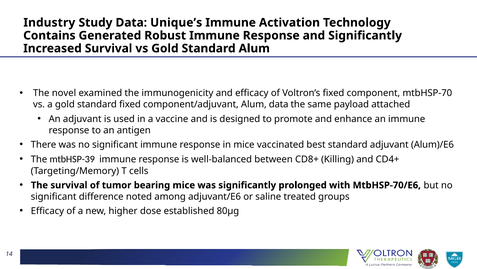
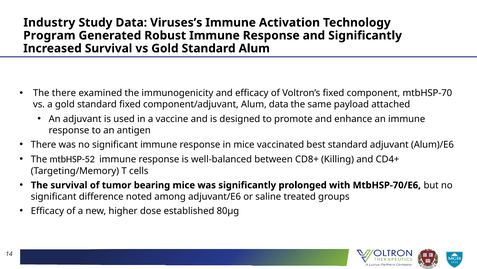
Unique’s: Unique’s -> Viruses’s (176, 23)
Contains: Contains -> Program (49, 35)
The novel: novel -> there (64, 93)
mtbHSP-39: mtbHSP-39 -> mtbHSP-52 (72, 159)
